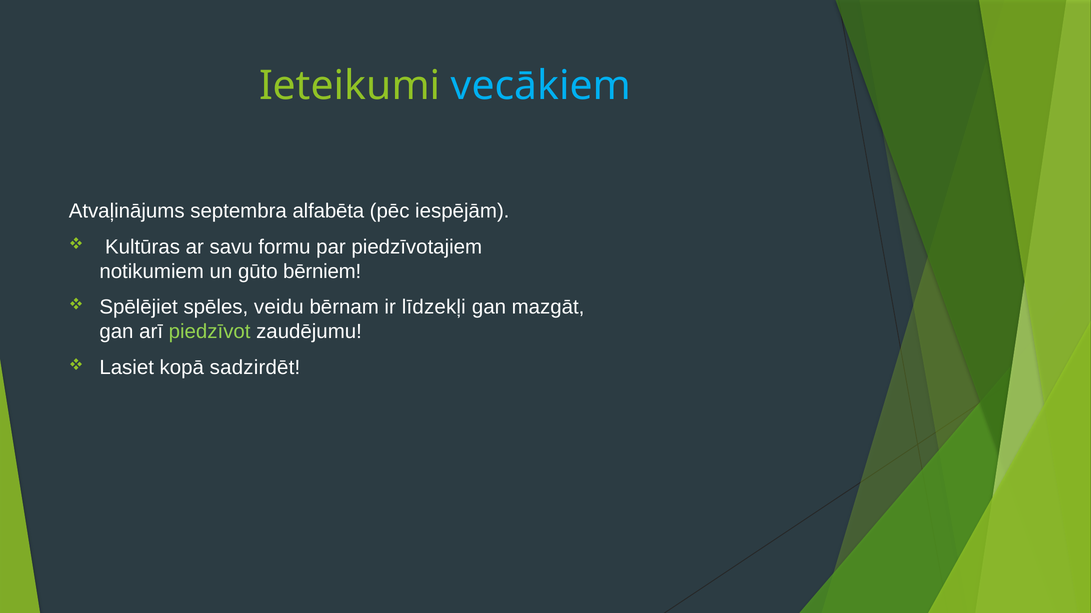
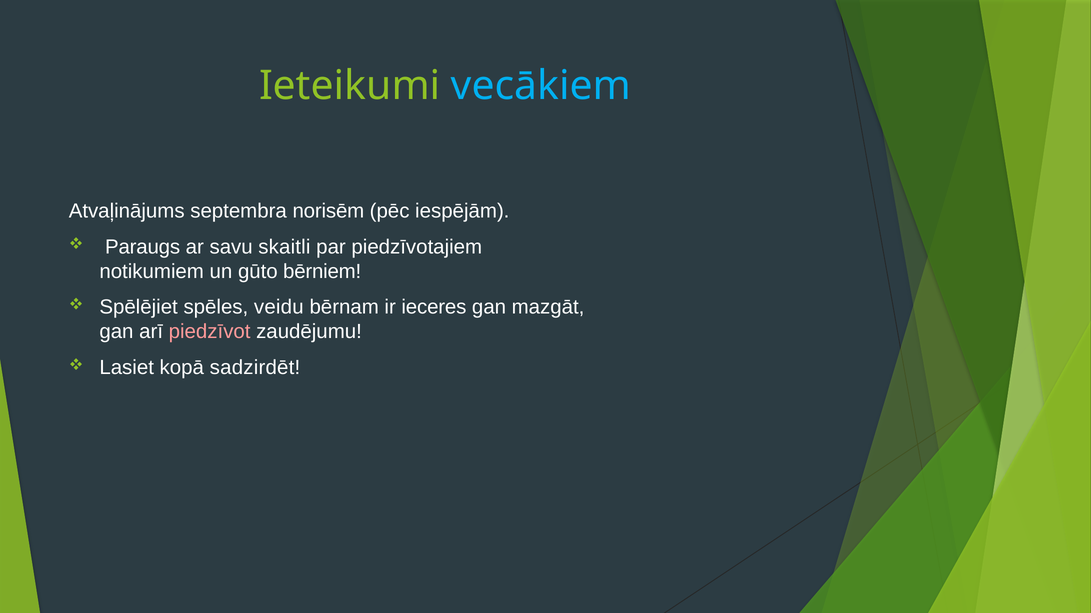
alfabēta: alfabēta -> norisēm (328, 211)
Kultūras: Kultūras -> Paraugs (143, 247)
formu: formu -> skaitli (284, 247)
līdzekļi: līdzekļi -> ieceres (434, 308)
piedzīvot colour: light green -> pink (210, 332)
